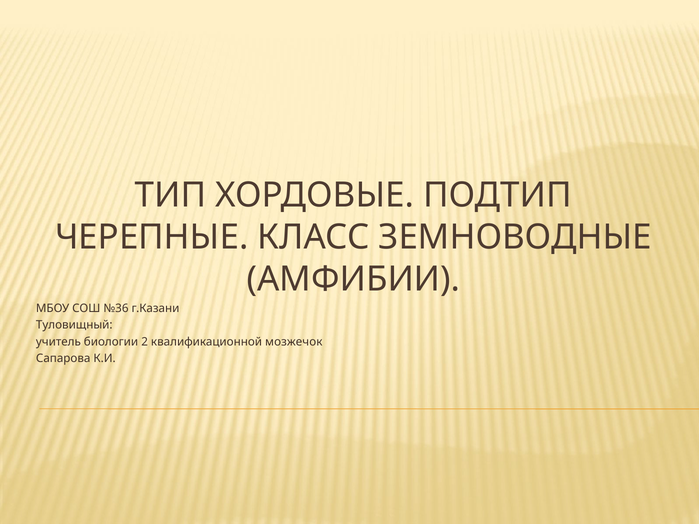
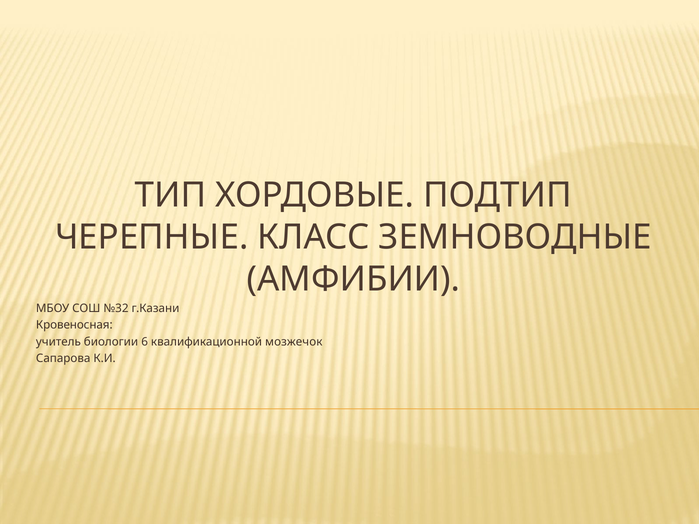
№36: №36 -> №32 (116, 308)
Туловищный: Туловищный -> Кровеносная (74, 325)
2: 2 -> 6 (145, 342)
